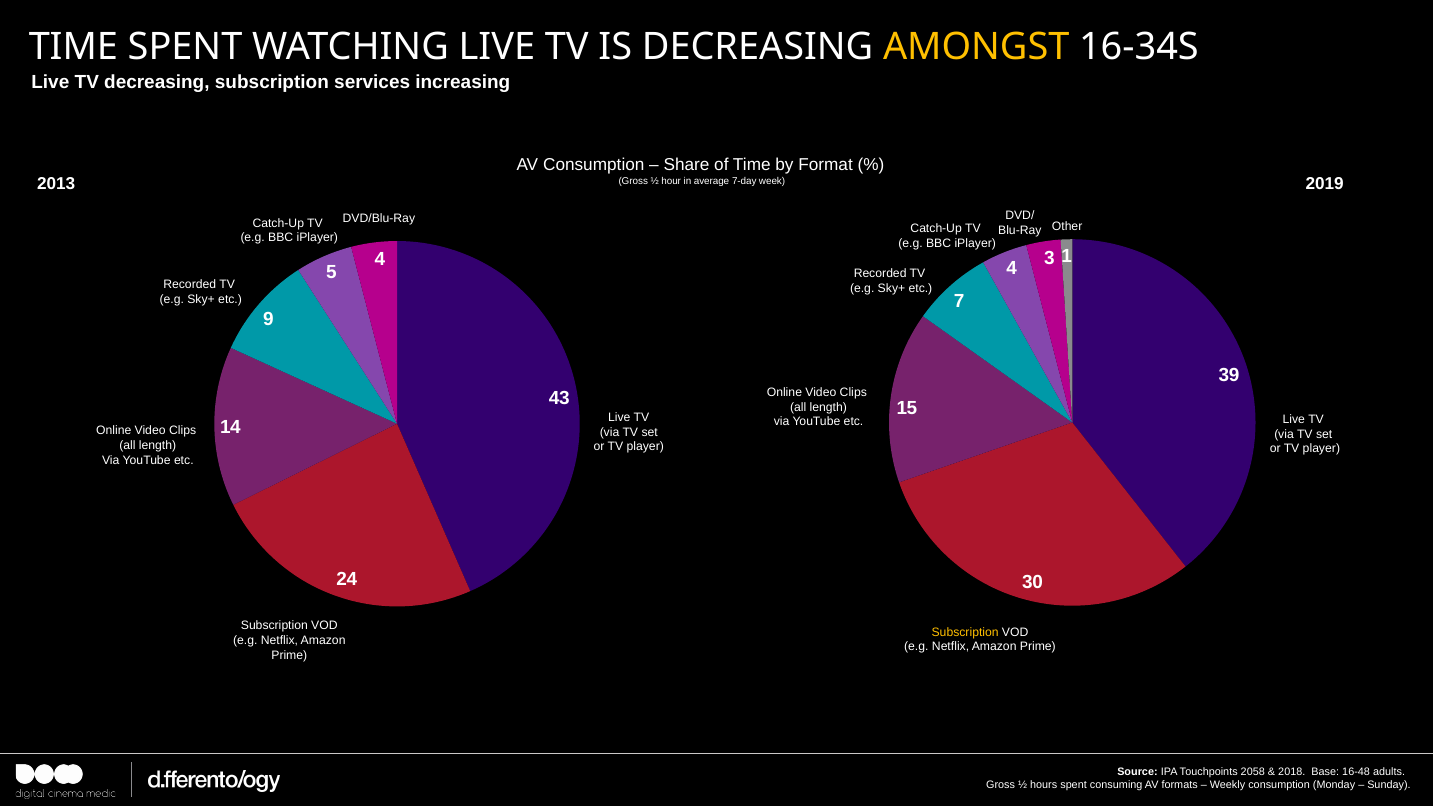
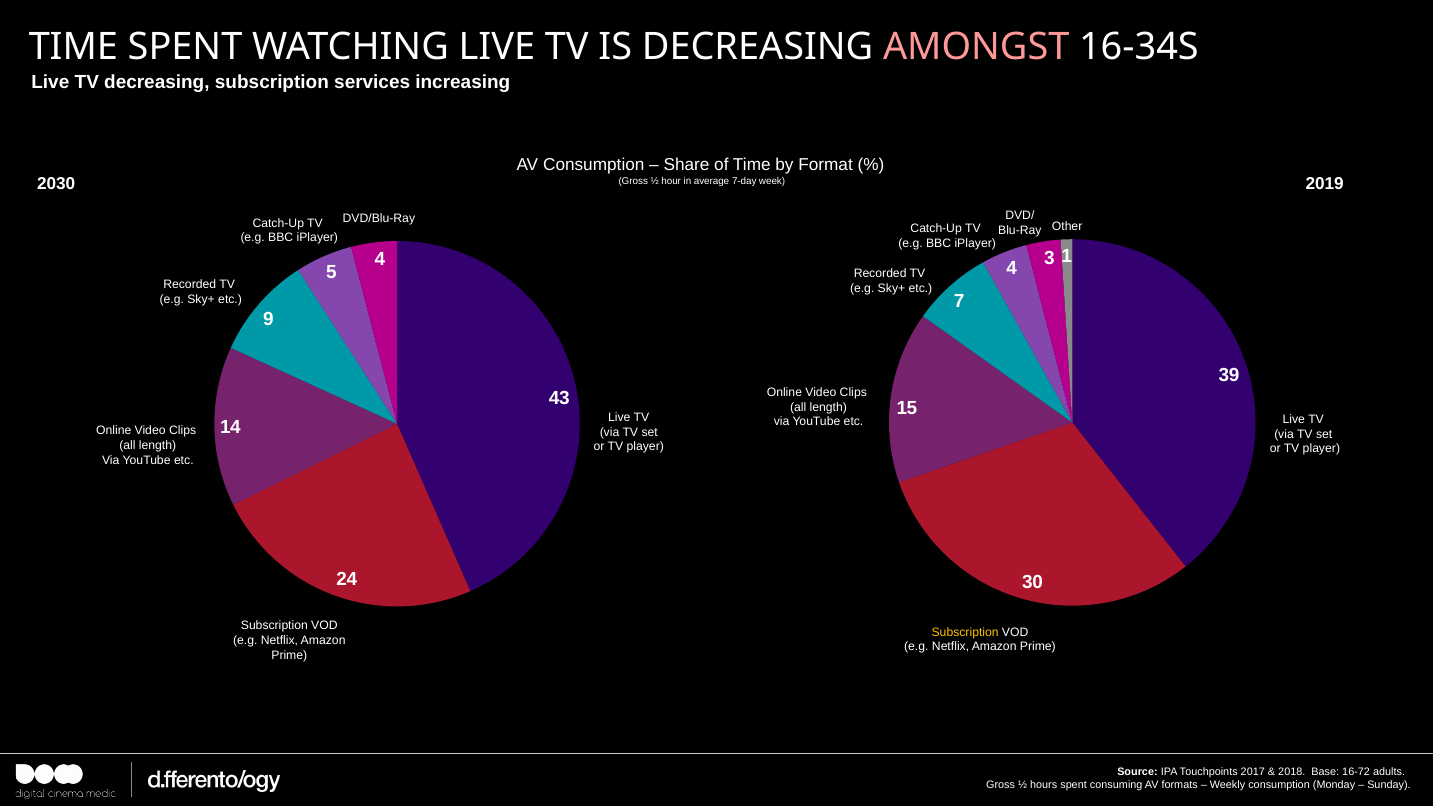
AMONGST colour: yellow -> pink (976, 47)
2013: 2013 -> 2030 (56, 183)
2058: 2058 -> 2017 (1253, 772)
16-48: 16-48 -> 16-72 (1356, 772)
